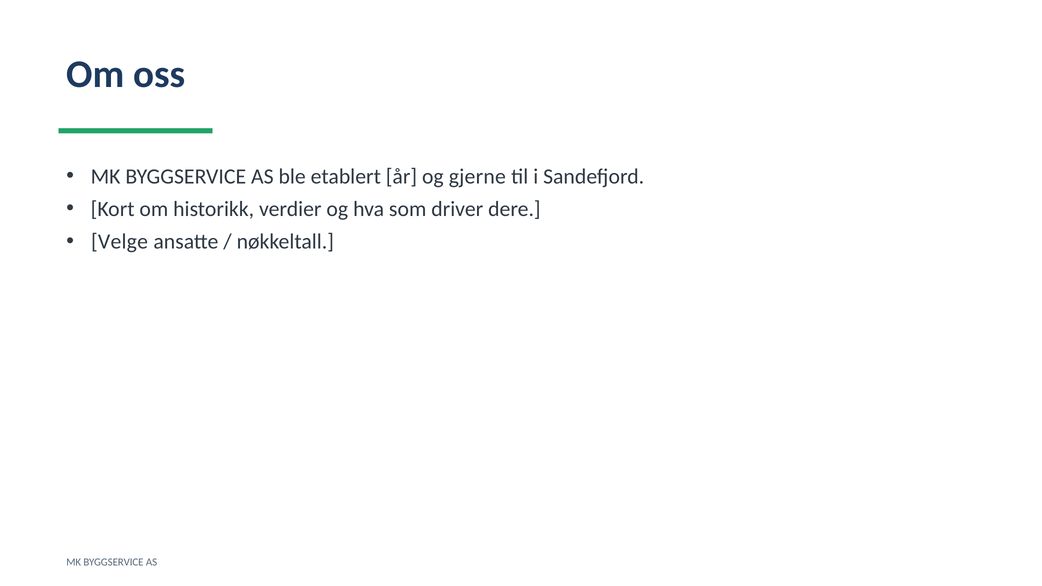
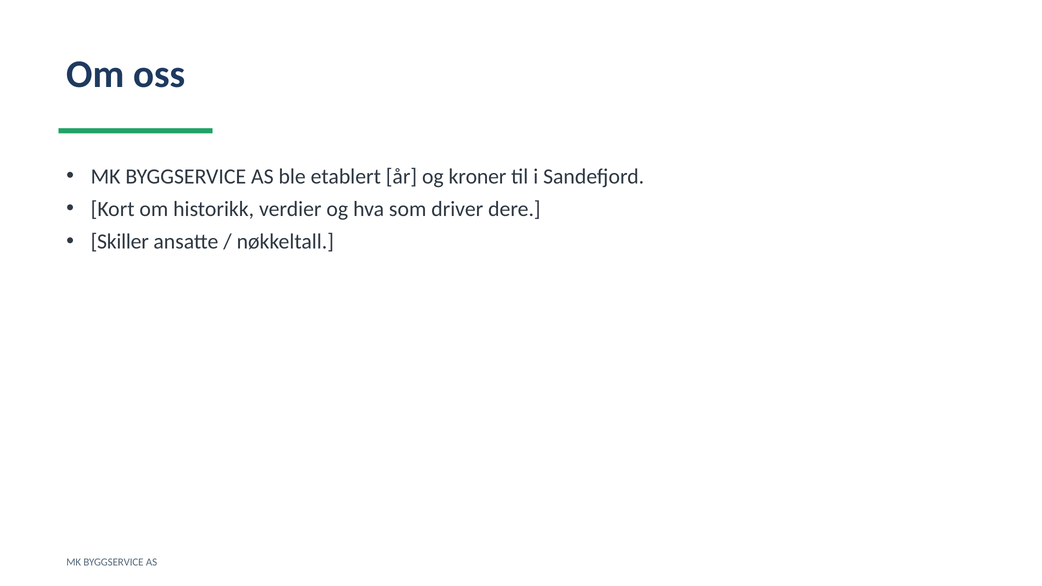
gjerne: gjerne -> kroner (477, 176)
Velge: Velge -> Skiller (120, 242)
